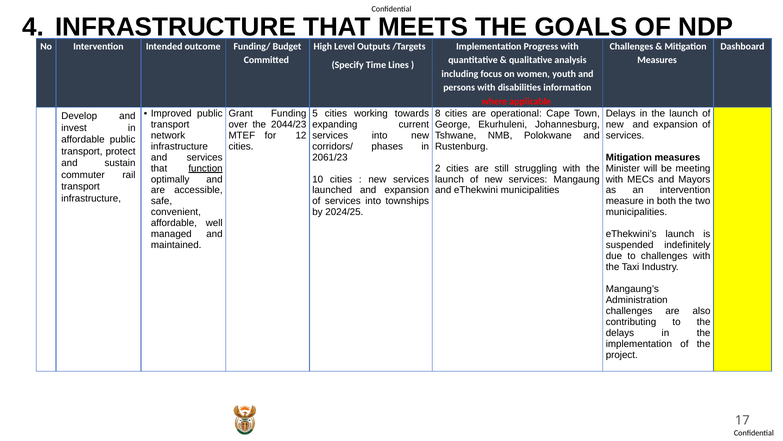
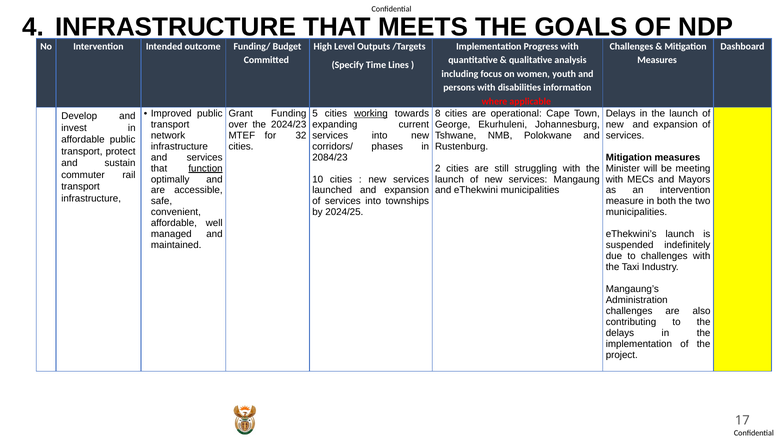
working underline: none -> present (371, 113)
2044/23: 2044/23 -> 2024/23 (289, 124)
12: 12 -> 32 (301, 135)
2061/23: 2061/23 -> 2084/23 (330, 157)
